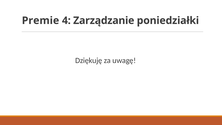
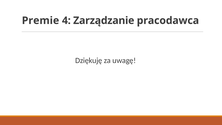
poniedziałki: poniedziałki -> pracodawca (168, 21)
